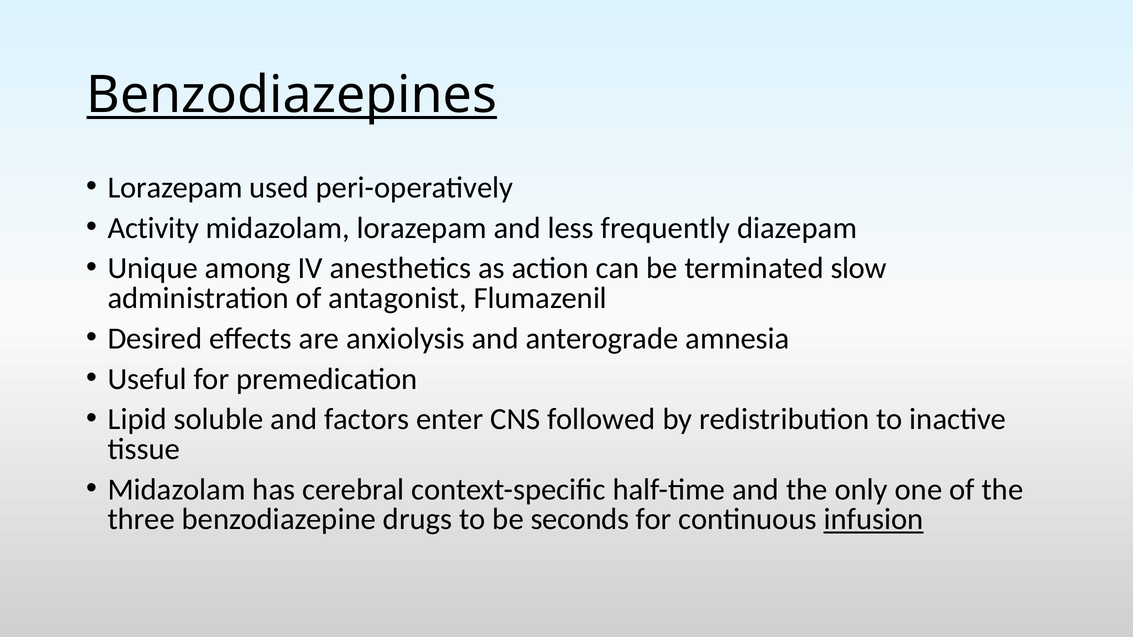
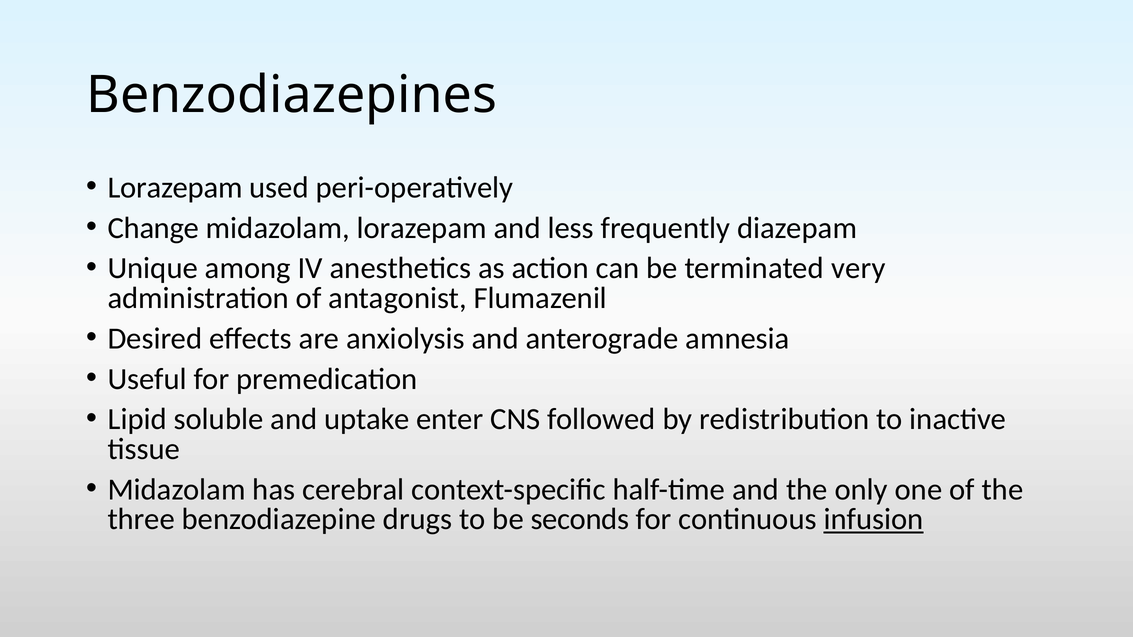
Benzodiazepines underline: present -> none (292, 95)
Activity: Activity -> Change (153, 228)
slow: slow -> very (858, 268)
factors: factors -> uptake (367, 419)
